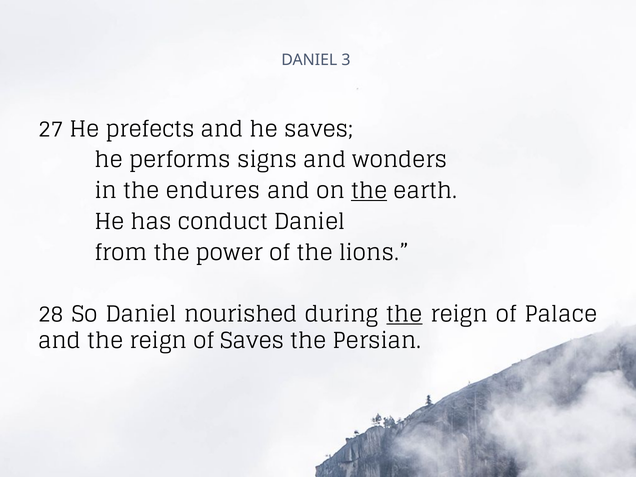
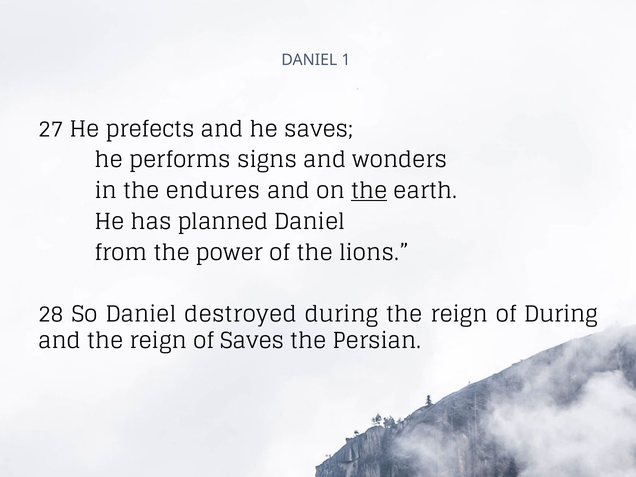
3: 3 -> 1 (346, 60)
conduct: conduct -> planned (223, 222)
nourished: nourished -> destroyed (241, 314)
the underline: present -> none (405, 314)
of Palace: Palace -> During (561, 314)
